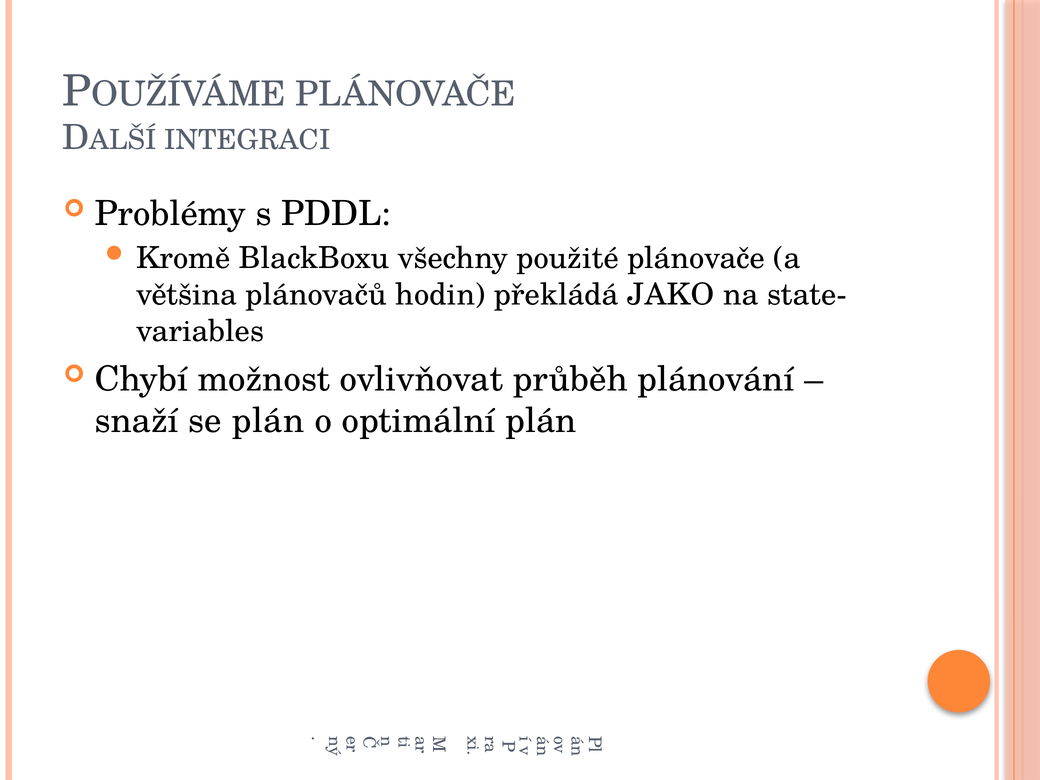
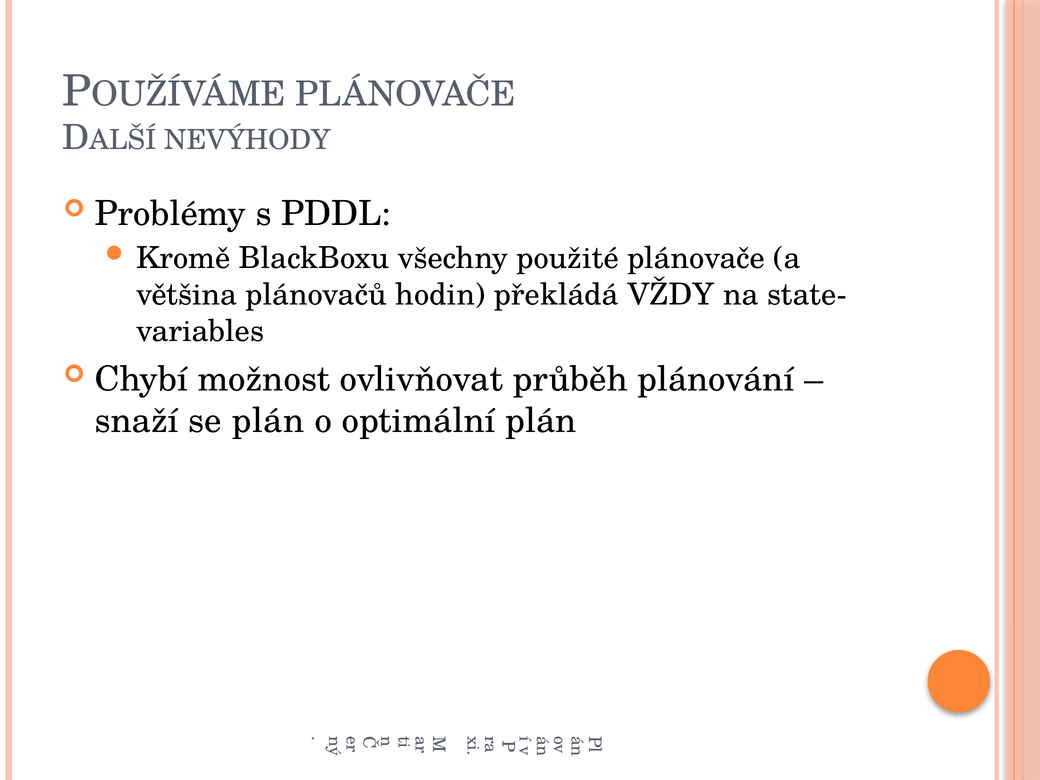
INTEGRACI: INTEGRACI -> NEVÝHODY (247, 140)
JAKO: JAKO -> VŽDY (671, 295)
